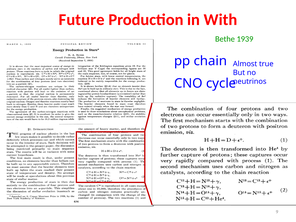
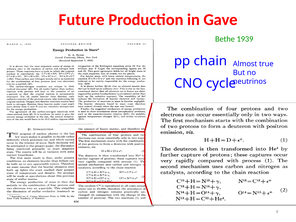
With: With -> Gave (221, 20)
